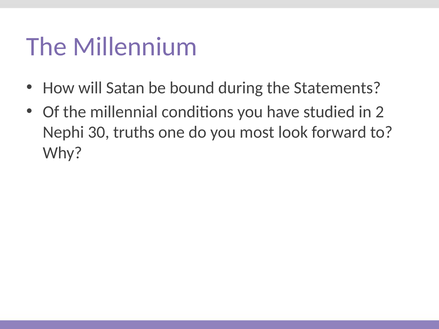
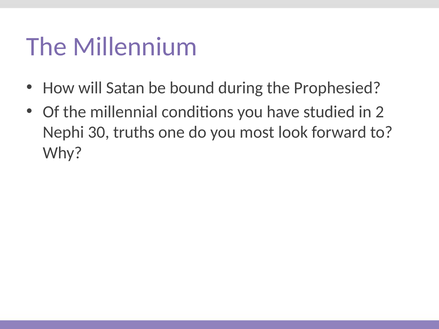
Statements: Statements -> Prophesied (337, 88)
